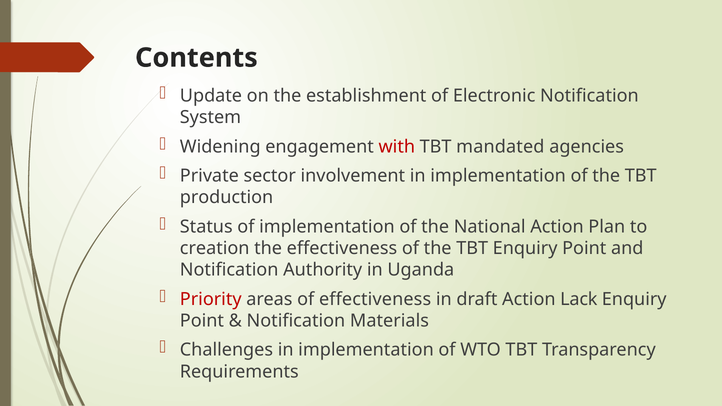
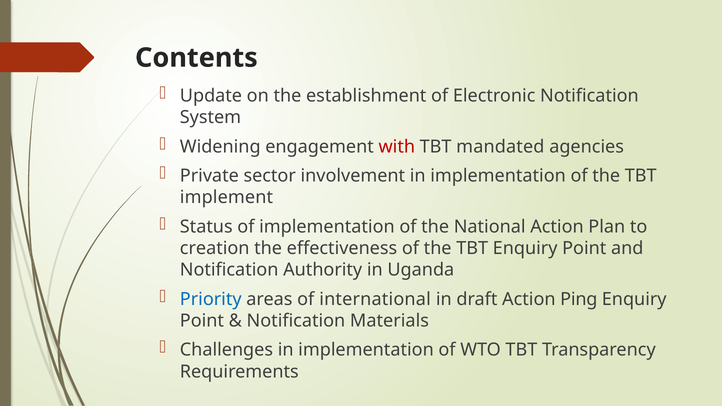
production: production -> implement (226, 197)
Priority colour: red -> blue (211, 299)
of effectiveness: effectiveness -> international (375, 299)
Lack: Lack -> Ping (579, 299)
